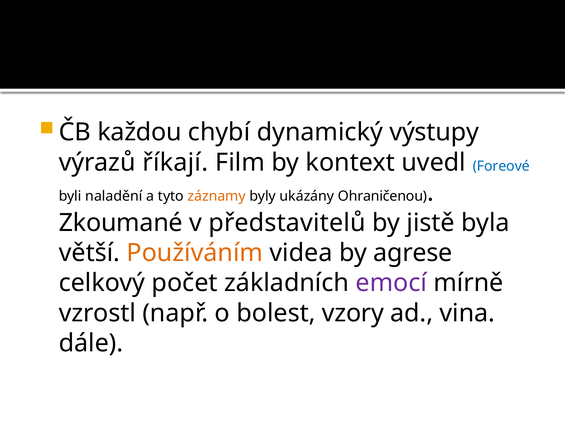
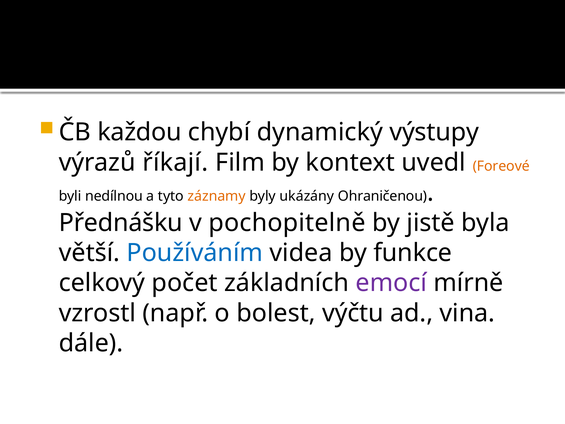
Foreové colour: blue -> orange (501, 166)
naladění: naladění -> nedílnou (114, 196)
Zkoumané: Zkoumané -> Přednášku (121, 223)
představitelů: představitelů -> pochopitelně (287, 223)
Používáním colour: orange -> blue (195, 253)
agrese: agrese -> funkce (413, 253)
vzory: vzory -> výčtu (353, 313)
